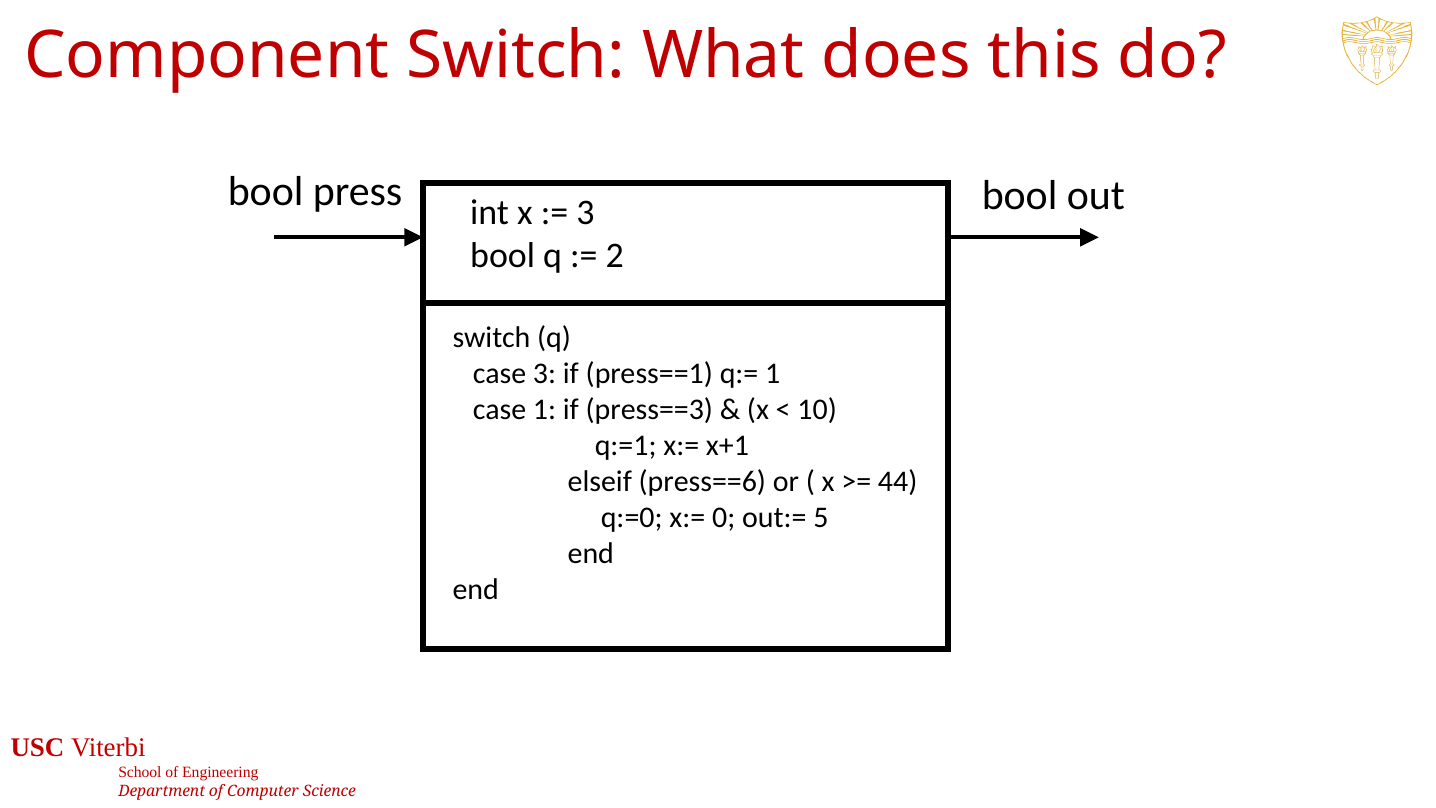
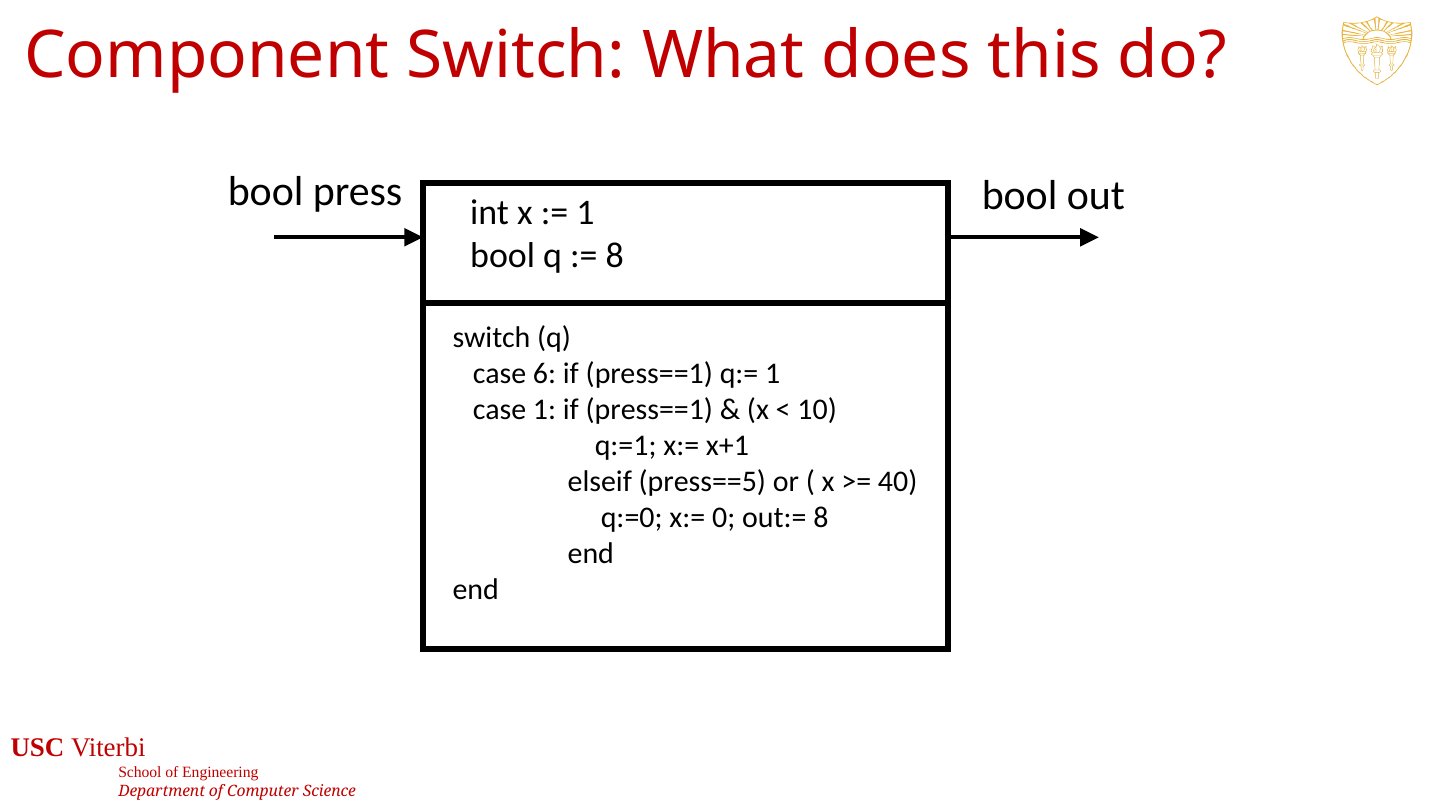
3: 3 -> 1 (585, 213)
2: 2 -> 8 (615, 256)
case 3: 3 -> 6 (545, 374)
1 if press==3: press==3 -> press==1 (649, 410)
press==6: press==6 -> press==5 (702, 481)
44: 44 -> 40 (898, 481)
out:= 5: 5 -> 8 (821, 517)
